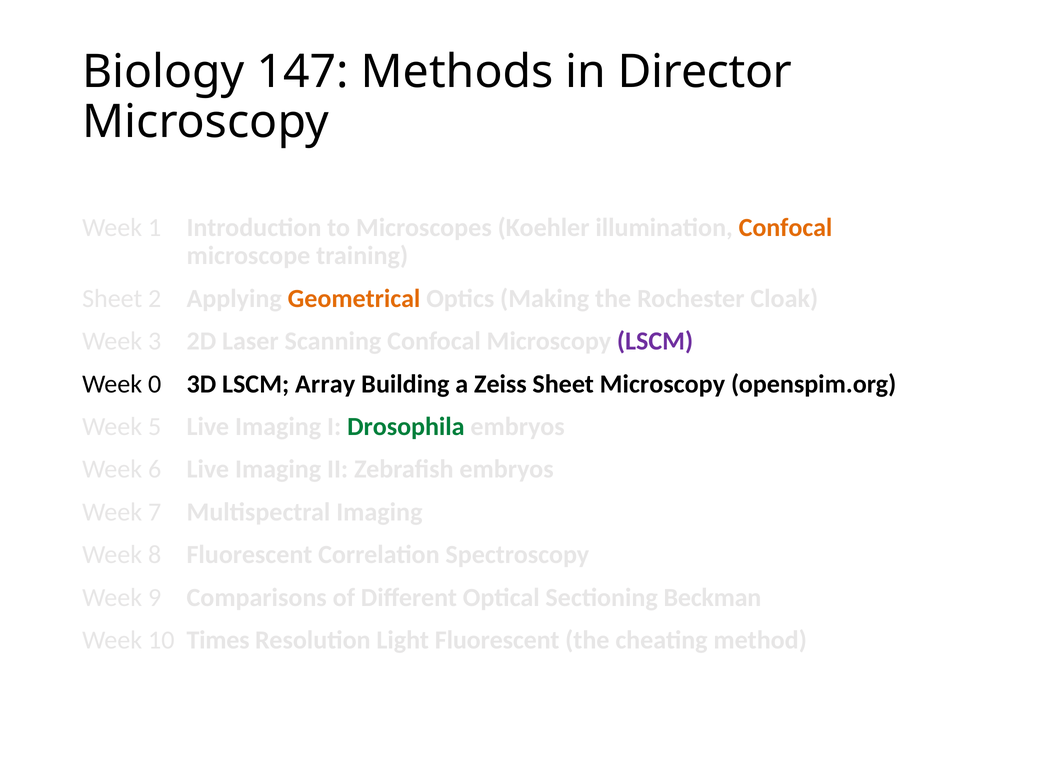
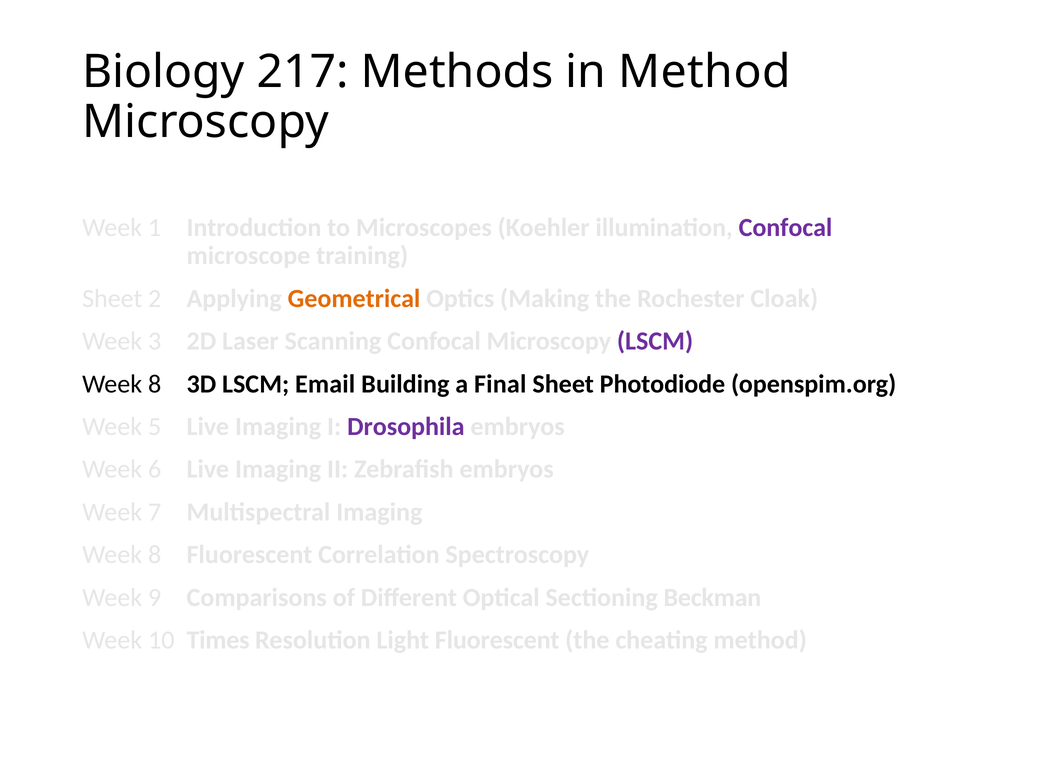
147: 147 -> 217 (303, 72)
in Director: Director -> Method (704, 72)
Confocal colour: orange -> purple (785, 228)
0: 0 -> 8 (155, 384)
Array: Array -> Email (325, 384)
Zeiss: Zeiss -> Final (500, 384)
Sheet Microscopy: Microscopy -> Photodiode (662, 384)
Drosophila colour: green -> purple (406, 427)
